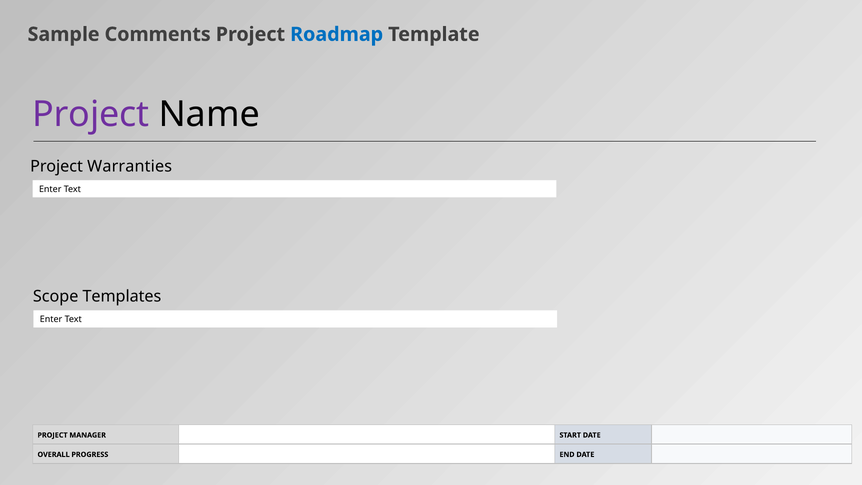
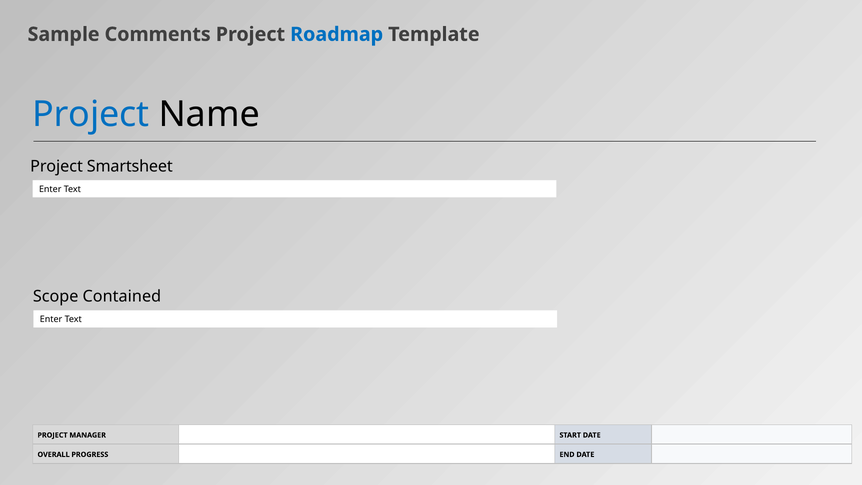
Project colour: purple -> blue (91, 114)
Warranties: Warranties -> Smartsheet (130, 166)
Templates: Templates -> Contained (122, 296)
